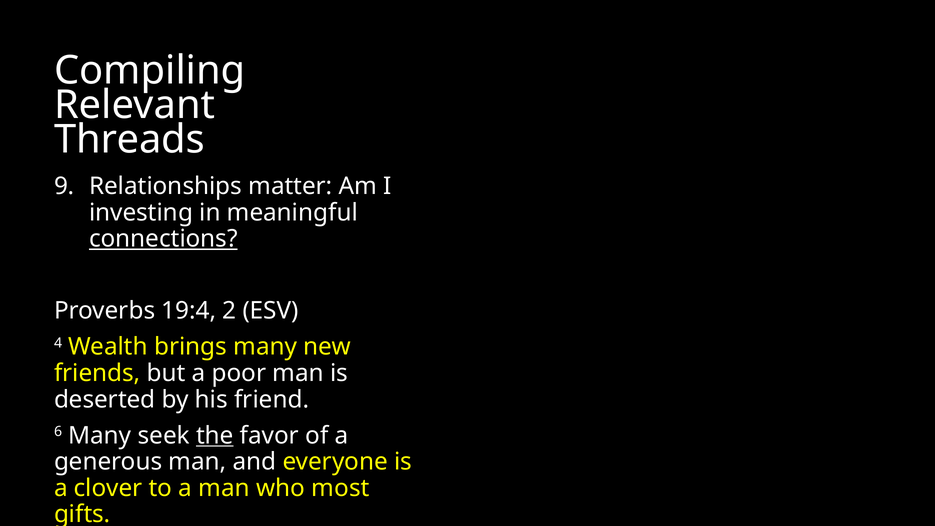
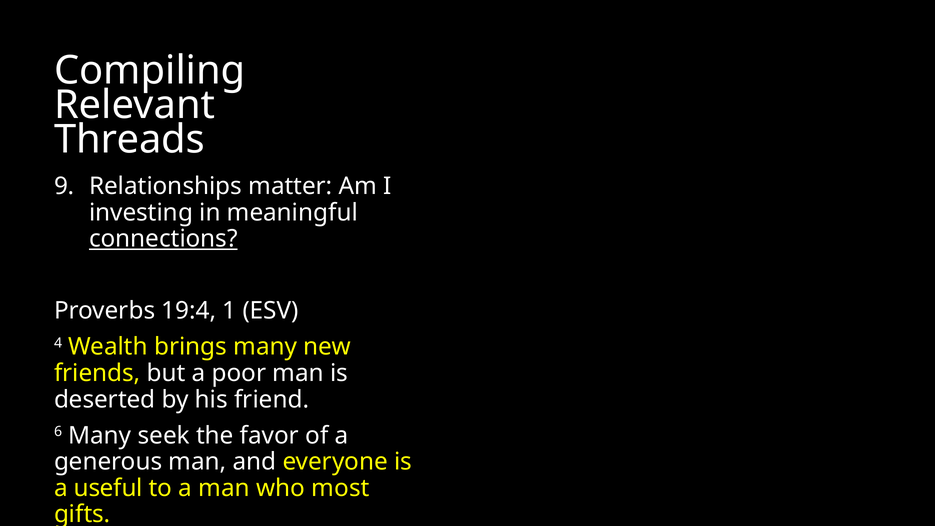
2: 2 -> 1 (229, 311)
the underline: present -> none (215, 435)
clover: clover -> useful (108, 488)
